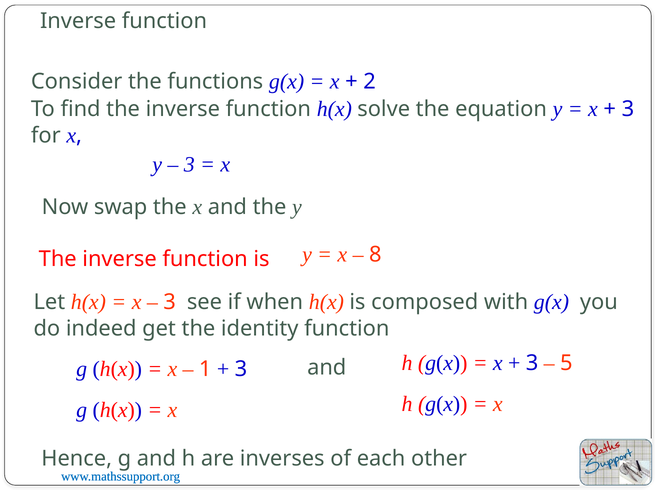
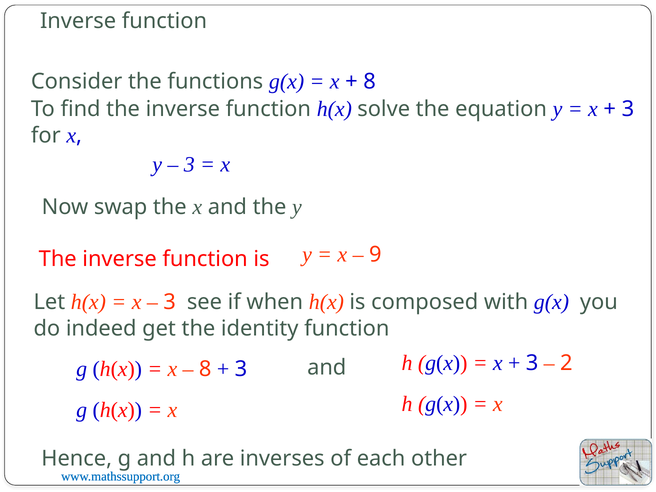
2: 2 -> 8 (370, 82)
8: 8 -> 9 (375, 255)
5: 5 -> 2 (566, 363)
1: 1 -> 8 (205, 369)
